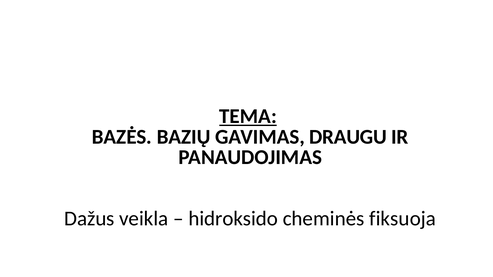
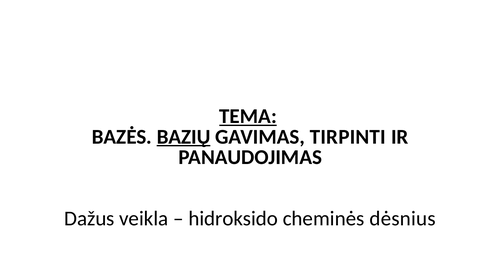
BAZIŲ underline: none -> present (184, 137)
DRAUGU: DRAUGU -> TIRPINTI (348, 137)
fiksuoja: fiksuoja -> dėsnius (403, 219)
